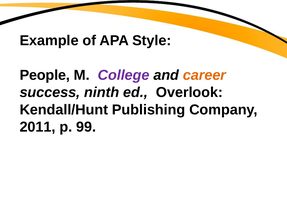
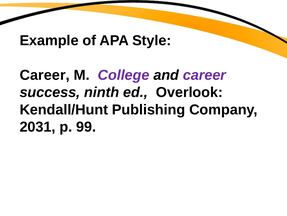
People: People -> Career (45, 75)
career colour: orange -> purple (204, 75)
2011: 2011 -> 2031 (38, 127)
